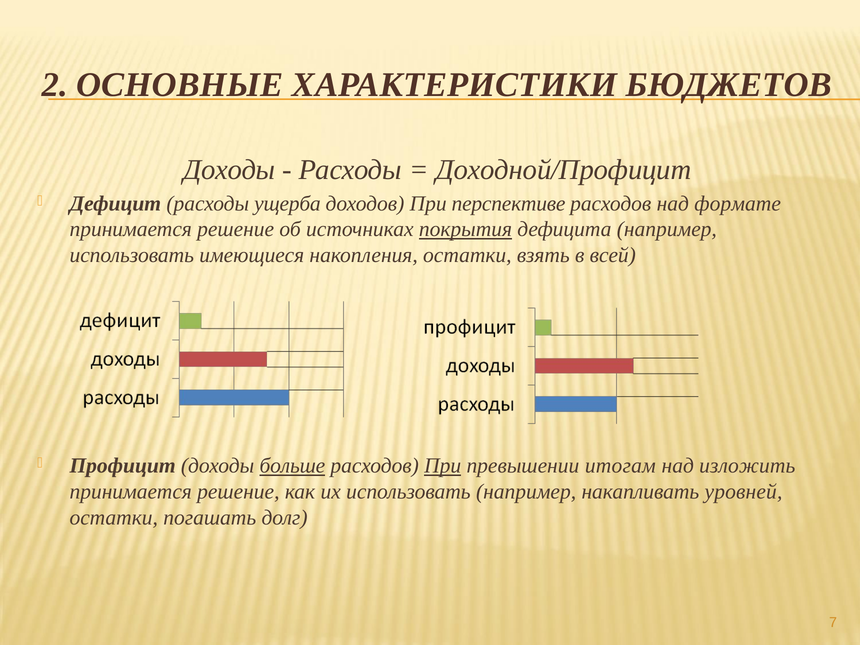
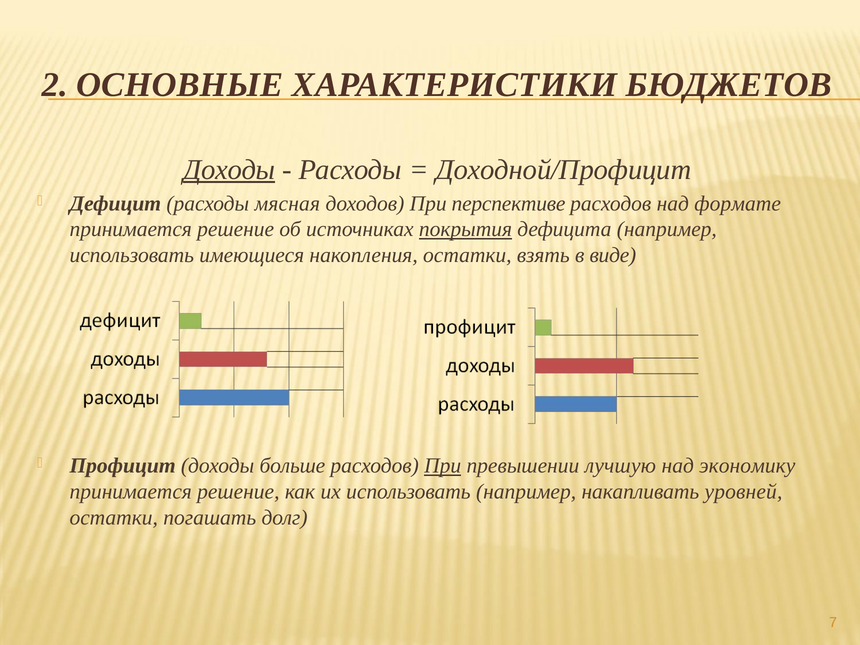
Доходы underline: none -> present (229, 170)
ущерба: ущерба -> мясная (287, 204)
всей: всей -> виде (613, 255)
больше underline: present -> none (292, 466)
итогам: итогам -> лучшую (620, 466)
изложить: изложить -> экономику (747, 466)
